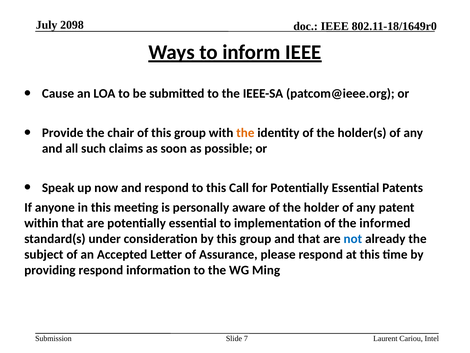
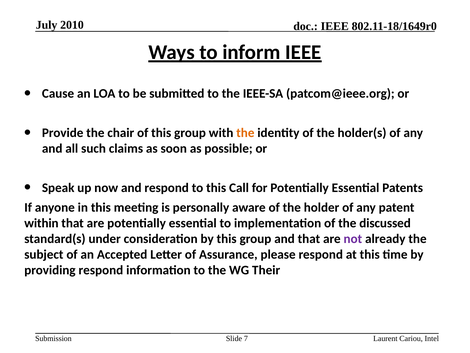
2098: 2098 -> 2010 (72, 25)
informed: informed -> discussed (385, 223)
not colour: blue -> purple (353, 238)
Ming: Ming -> Their (266, 270)
